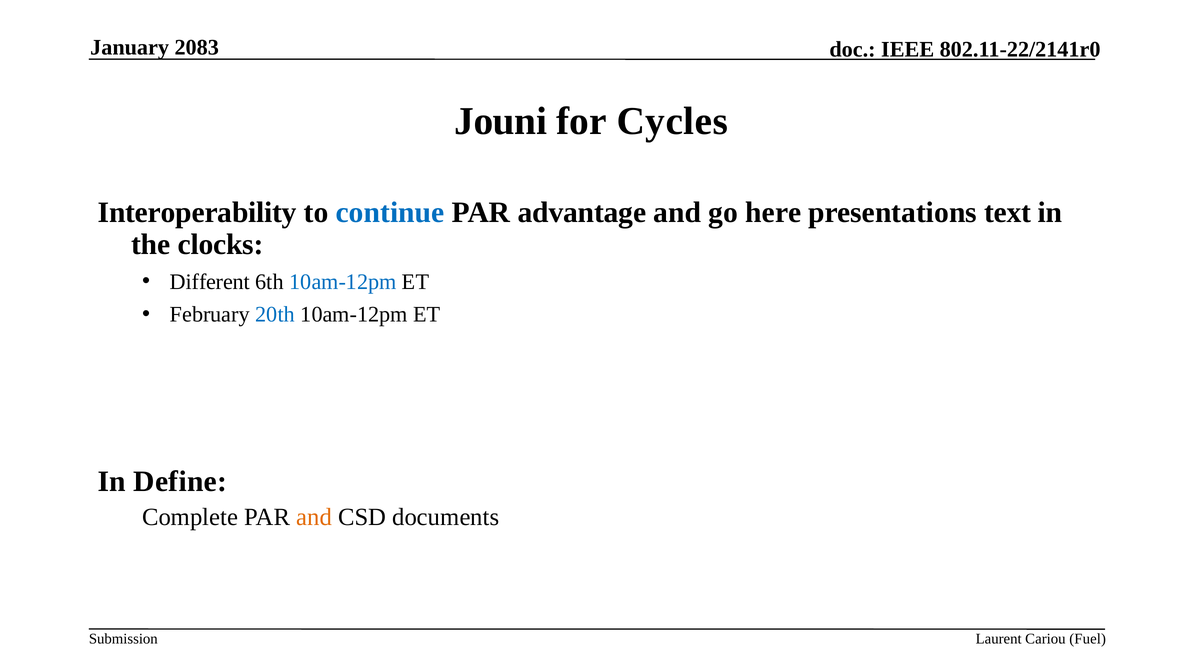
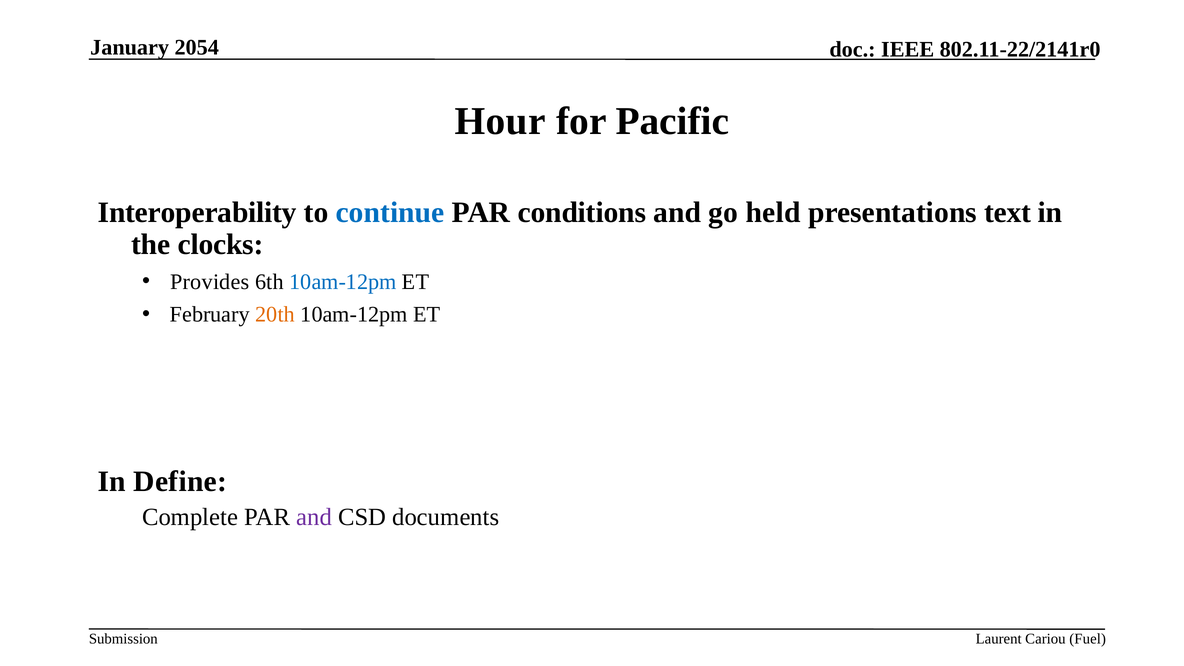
2083: 2083 -> 2054 (197, 47)
Jouni: Jouni -> Hour (500, 121)
Cycles: Cycles -> Pacific (672, 121)
advantage: advantage -> conditions (582, 213)
here: here -> held (773, 213)
Different: Different -> Provides (210, 282)
20th colour: blue -> orange (275, 315)
and colour: orange -> purple (314, 517)
